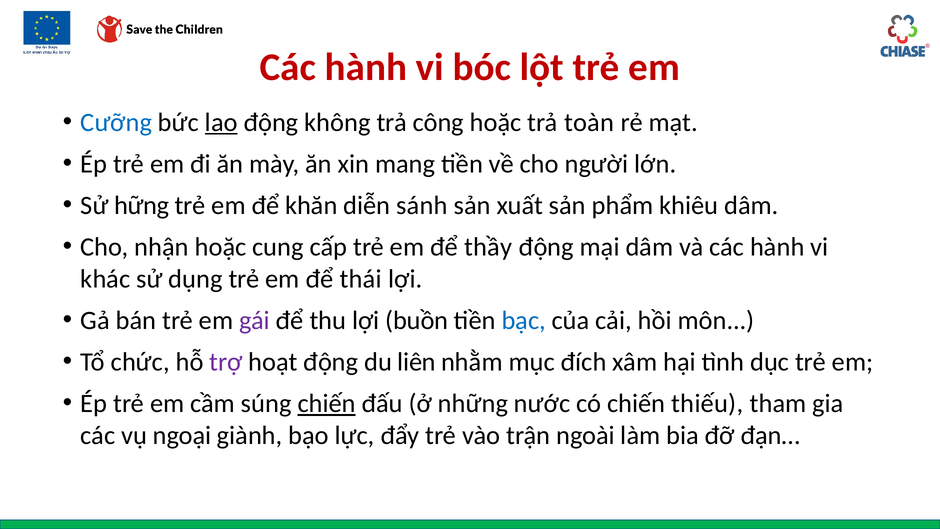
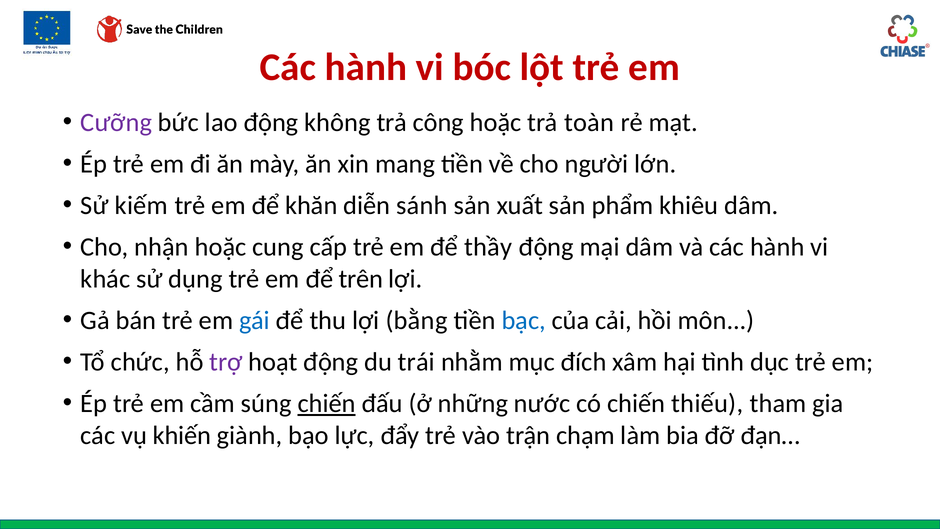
Cưỡng colour: blue -> purple (116, 122)
lao underline: present -> none (221, 122)
hững: hững -> kiếm (141, 205)
thái: thái -> trên (361, 279)
gái colour: purple -> blue (255, 320)
buồn: buồn -> bằng (417, 320)
liên: liên -> trái (416, 362)
ngoại: ngoại -> khiến (182, 435)
ngoài: ngoài -> chạm (585, 435)
